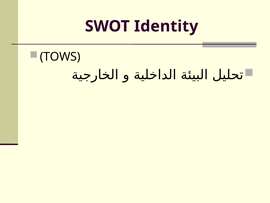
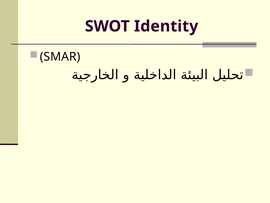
TOWS: TOWS -> SMAR (60, 57)
